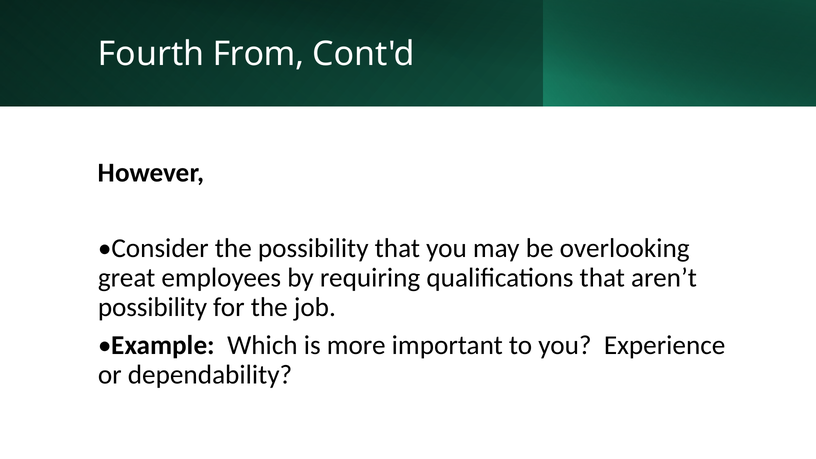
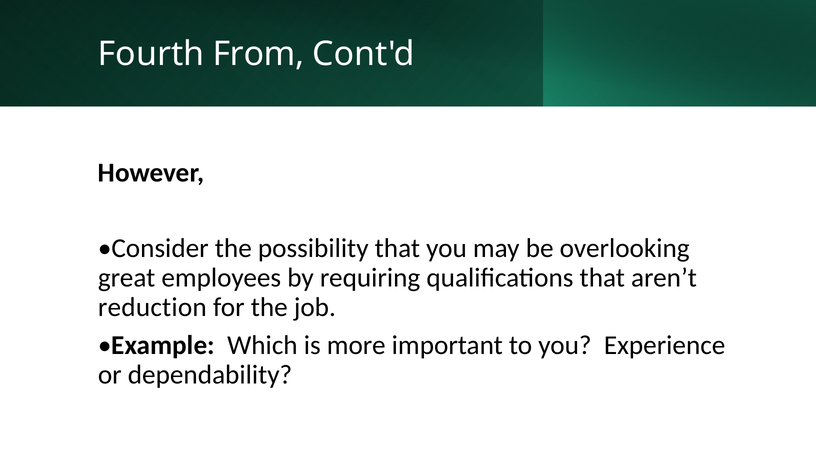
possibility: possibility -> reduction (152, 307)
